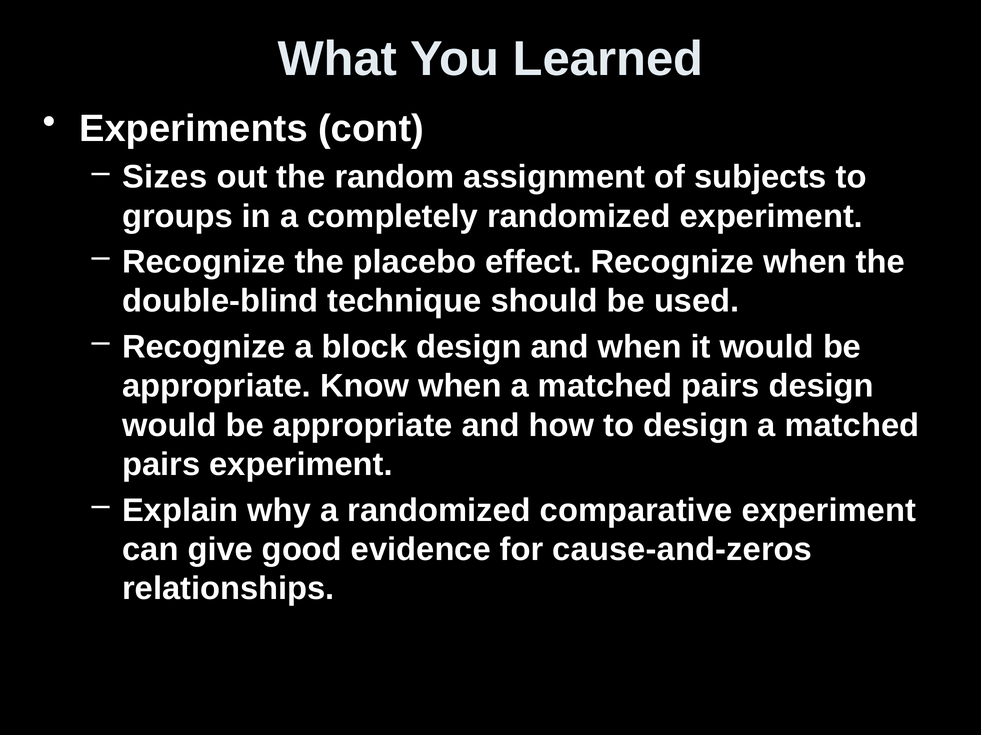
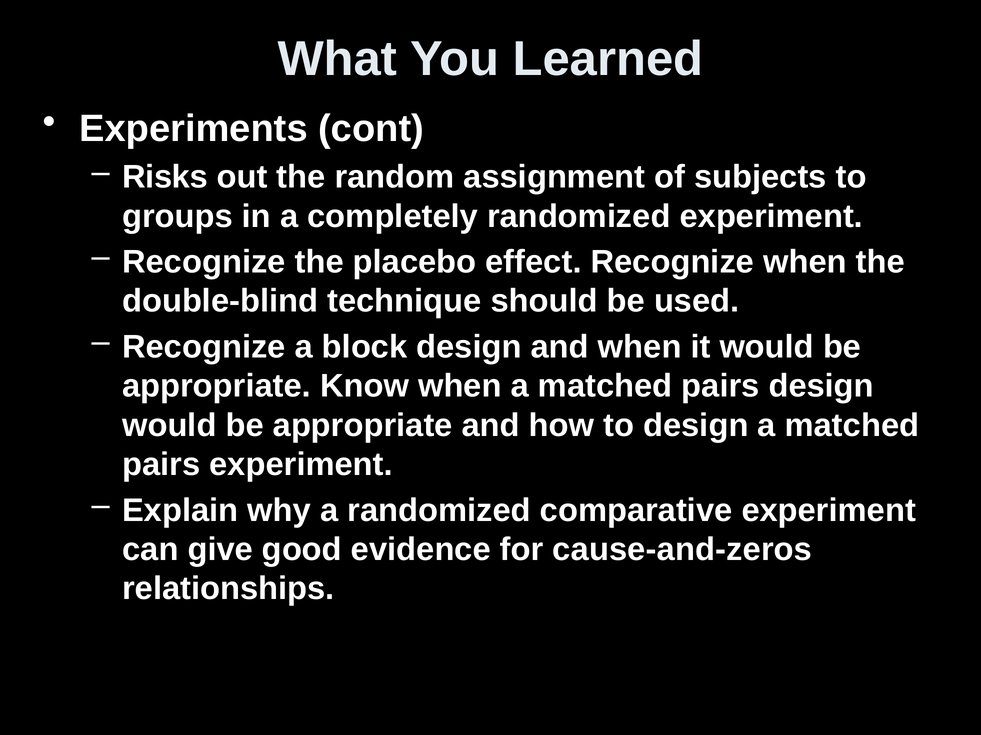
Sizes: Sizes -> Risks (165, 177)
